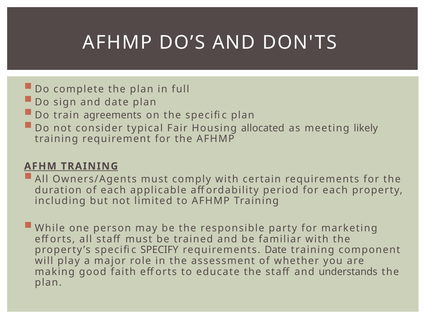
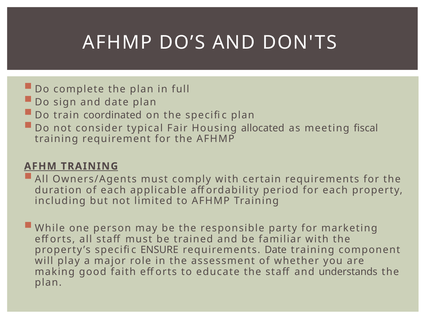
agreements: agreements -> coordinated (113, 115)
likely: likely -> fiscal (366, 128)
SPECIFY: SPECIFY -> ENSURE (159, 250)
